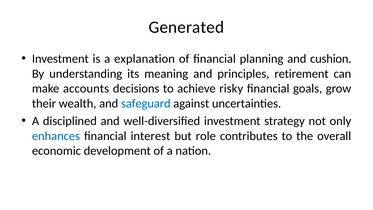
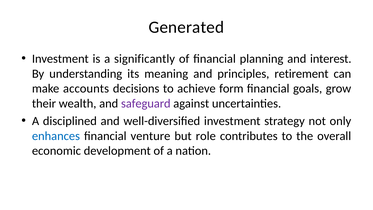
explanation: explanation -> significantly (145, 59)
cushion: cushion -> interest (331, 59)
risky: risky -> form (231, 89)
safeguard colour: blue -> purple (146, 103)
interest: interest -> venture (150, 136)
